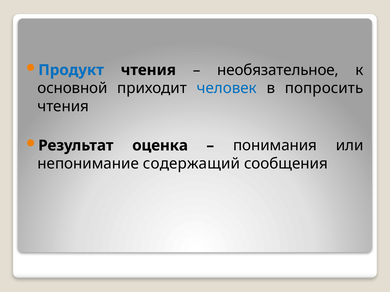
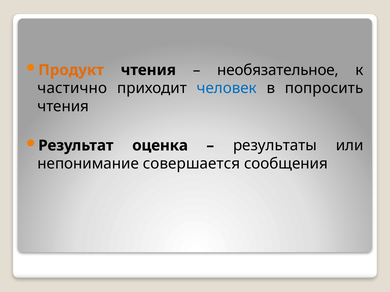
Продукт colour: blue -> orange (71, 70)
основной: основной -> частично (72, 88)
понимания: понимания -> результаты (275, 146)
содержащий: содержащий -> совершается (192, 164)
